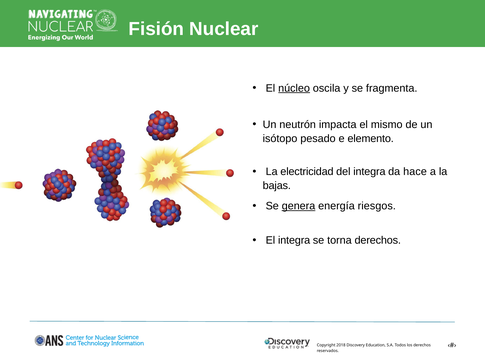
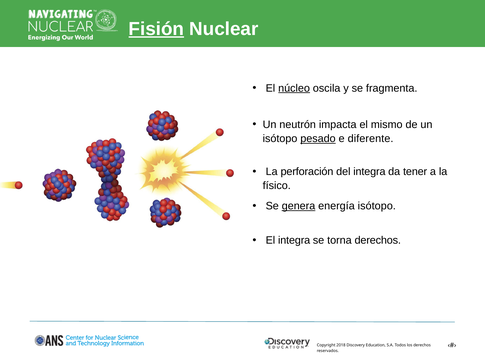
Fisión underline: none -> present (156, 29)
pesado underline: none -> present (318, 138)
elemento: elemento -> diferente (371, 138)
electricidad: electricidad -> perforación (307, 172)
hace: hace -> tener (415, 172)
bajas: bajas -> físico (277, 186)
energía riesgos: riesgos -> isótopo (377, 206)
